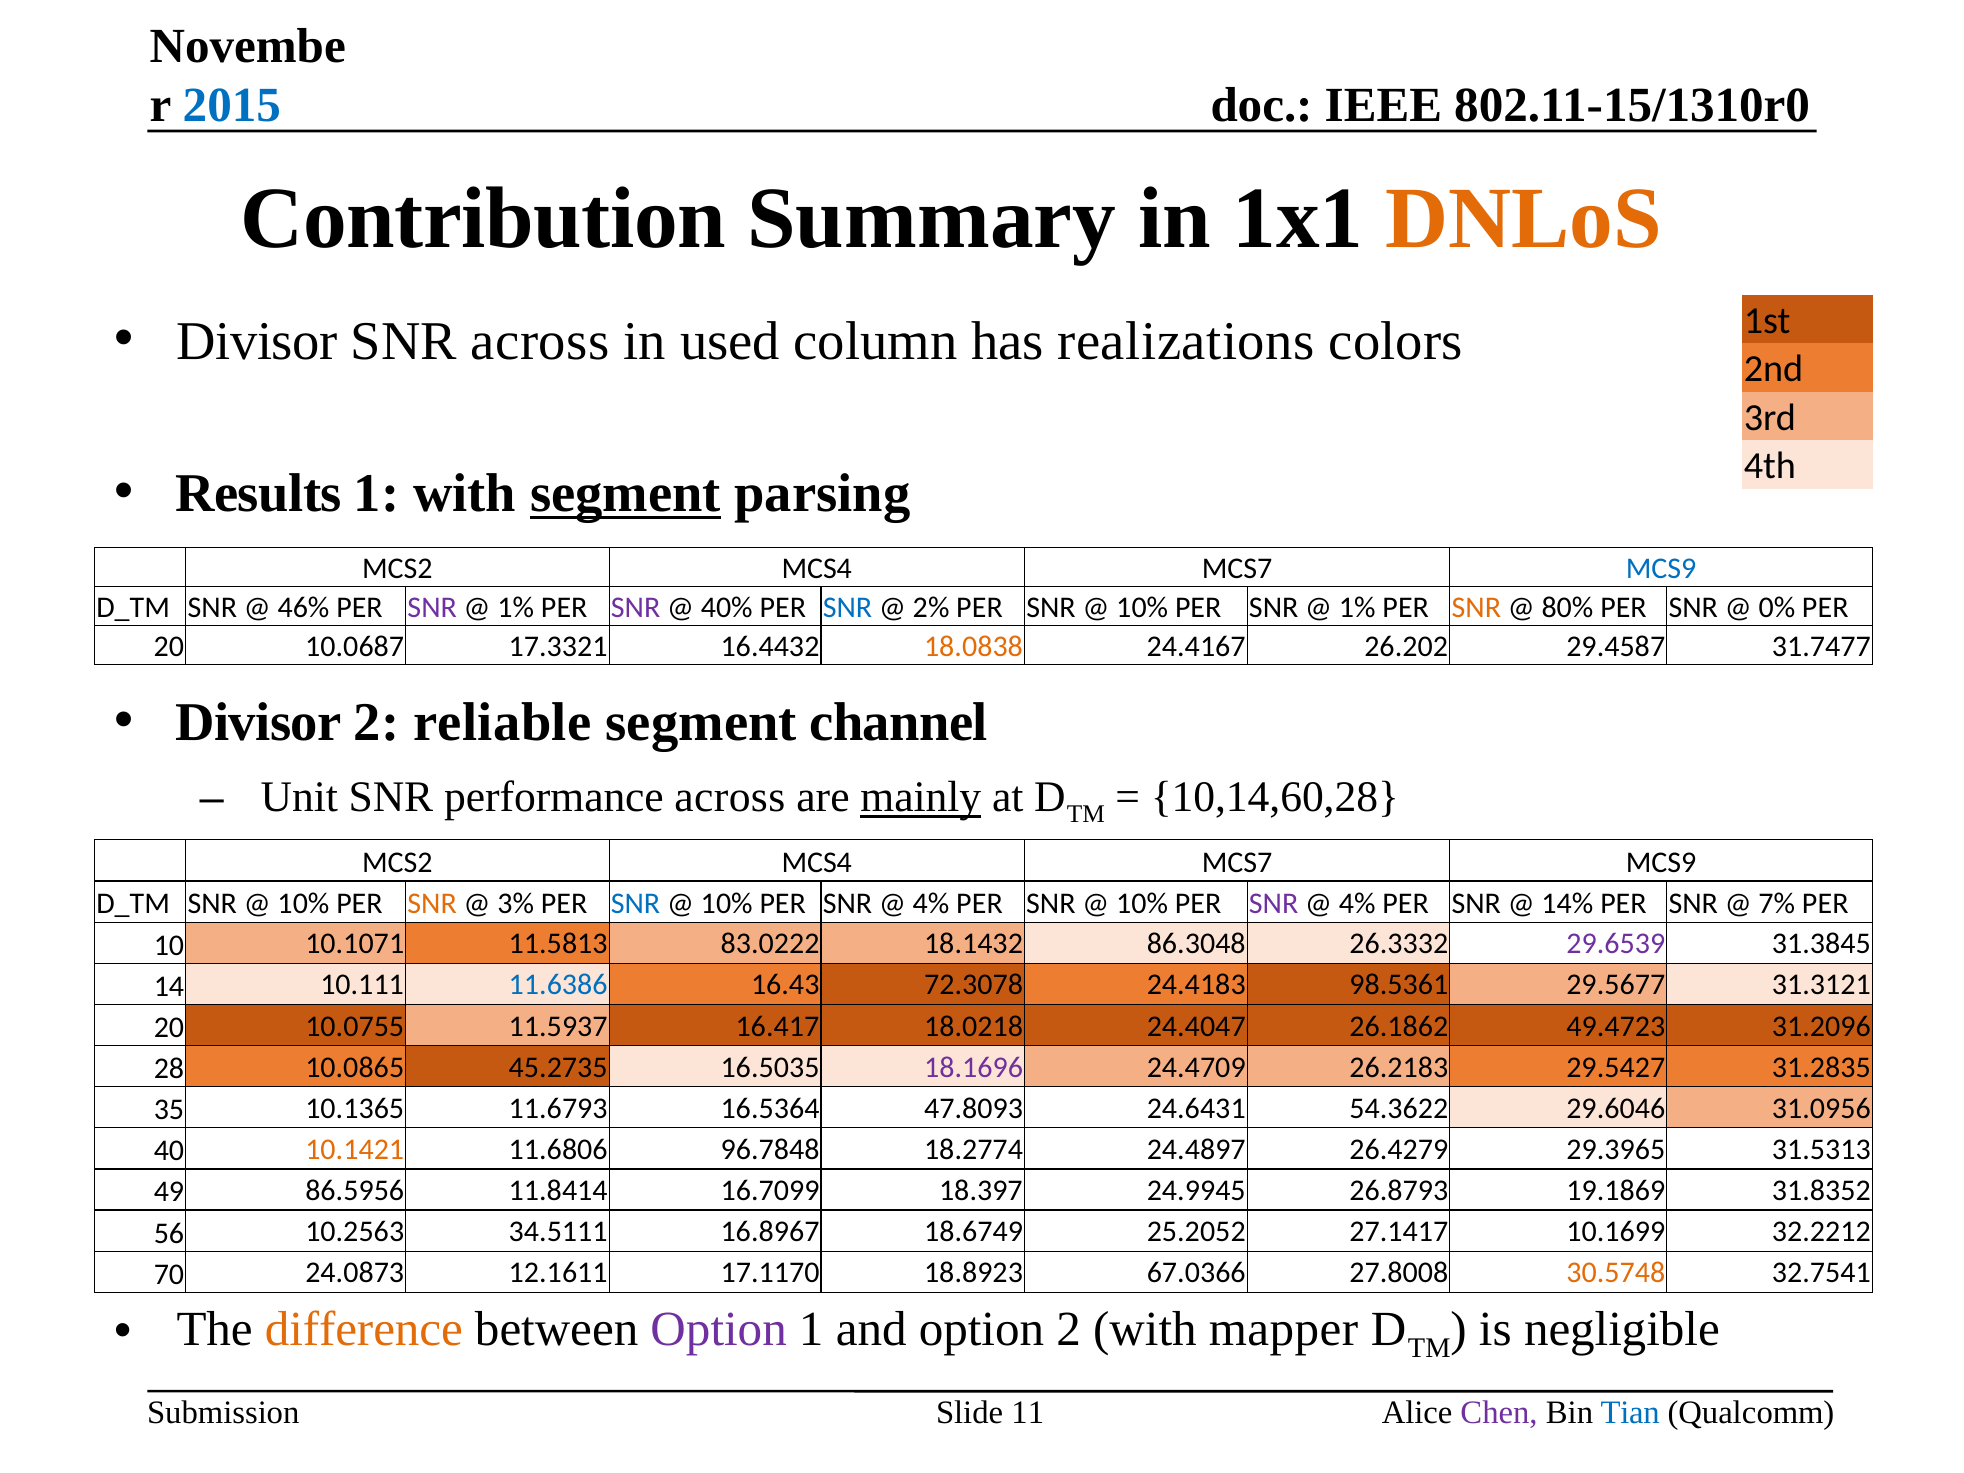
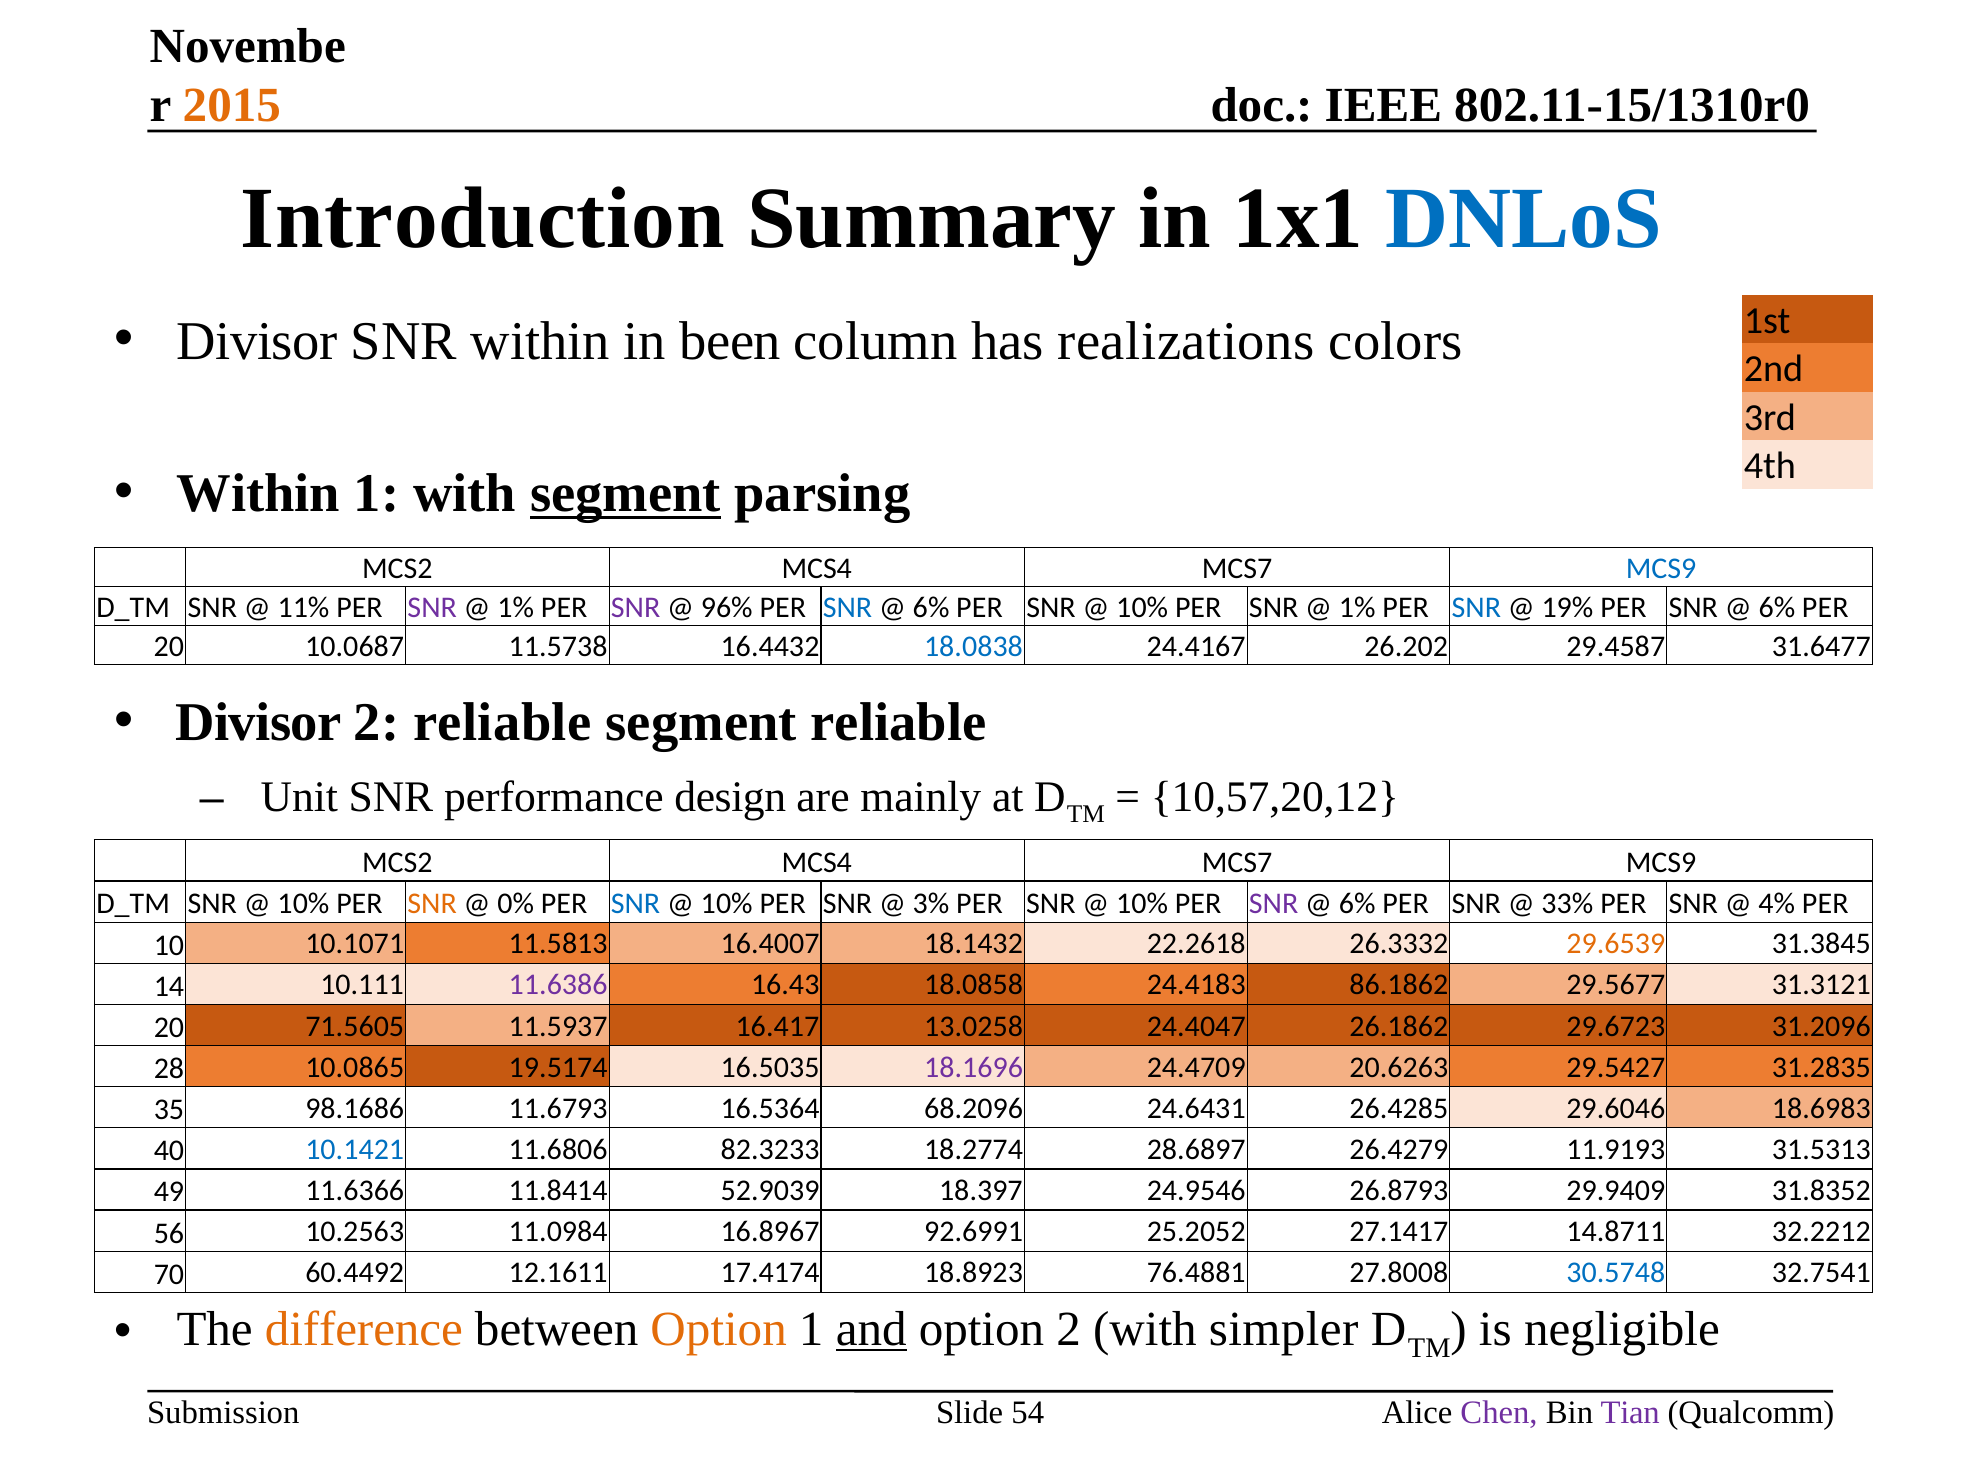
2015 colour: blue -> orange (232, 105)
Contribution: Contribution -> Introduction (483, 219)
DNLoS colour: orange -> blue (1523, 219)
SNR across: across -> within (540, 341)
used: used -> been (730, 341)
Results: Results -> Within (258, 494)
46%: 46% -> 11% (303, 607)
40%: 40% -> 96% (727, 607)
2%: 2% -> 6% (931, 607)
SNR colour: orange -> blue (1476, 607)
80%: 80% -> 19% (1567, 607)
0%: 0% -> 6% (1777, 607)
17.3321: 17.3321 -> 11.5738 (558, 646)
18.0838 colour: orange -> blue (973, 646)
31.7477: 31.7477 -> 31.6477 (1821, 646)
segment channel: channel -> reliable (899, 723)
performance across: across -> design (730, 797)
mainly underline: present -> none (921, 797)
10,14,60,28: 10,14,60,28 -> 10,57,20,12 (1275, 797)
3%: 3% -> 0% (516, 904)
4%: 4% -> 3% (931, 904)
4%: 4% -> 6% (1357, 904)
14%: 14% -> 33% (1567, 904)
7%: 7% -> 4% (1777, 904)
83.0222: 83.0222 -> 16.4007 (770, 944)
86.3048: 86.3048 -> 22.2618 (1196, 944)
29.6539 colour: purple -> orange (1616, 944)
11.6386 colour: blue -> purple (558, 985)
72.3078: 72.3078 -> 18.0858 (974, 985)
98.5361: 98.5361 -> 86.1862 (1399, 985)
10.0755: 10.0755 -> 71.5605 (355, 1026)
18.0218: 18.0218 -> 13.0258 (974, 1026)
49.4723: 49.4723 -> 29.6723 (1616, 1026)
45.2735: 45.2735 -> 19.5174 (558, 1067)
26.2183: 26.2183 -> 20.6263 (1399, 1067)
10.1365: 10.1365 -> 98.1686 (355, 1108)
47.8093: 47.8093 -> 68.2096 (974, 1108)
54.3622: 54.3622 -> 26.4285 (1399, 1108)
31.0956: 31.0956 -> 18.6983 (1821, 1108)
10.1421 colour: orange -> blue (355, 1150)
96.7848: 96.7848 -> 82.3233 (770, 1150)
24.4897: 24.4897 -> 28.6897 (1196, 1150)
29.3965: 29.3965 -> 11.9193 (1616, 1150)
86.5956: 86.5956 -> 11.6366 (355, 1191)
16.7099: 16.7099 -> 52.9039 (770, 1191)
24.9945: 24.9945 -> 24.9546 (1196, 1191)
19.1869: 19.1869 -> 29.9409 (1616, 1191)
34.5111: 34.5111 -> 11.0984 (558, 1232)
18.6749: 18.6749 -> 92.6991 (974, 1232)
10.1699: 10.1699 -> 14.8711 (1616, 1232)
24.0873: 24.0873 -> 60.4492 (355, 1273)
17.1170: 17.1170 -> 17.4174 (770, 1273)
67.0366: 67.0366 -> 76.4881 (1196, 1273)
30.5748 colour: orange -> blue (1616, 1273)
Option colour: purple -> orange (719, 1329)
and underline: none -> present (871, 1329)
mapper: mapper -> simpler (1284, 1329)
11: 11 -> 54 (1028, 1413)
Tian colour: blue -> purple (1630, 1413)
